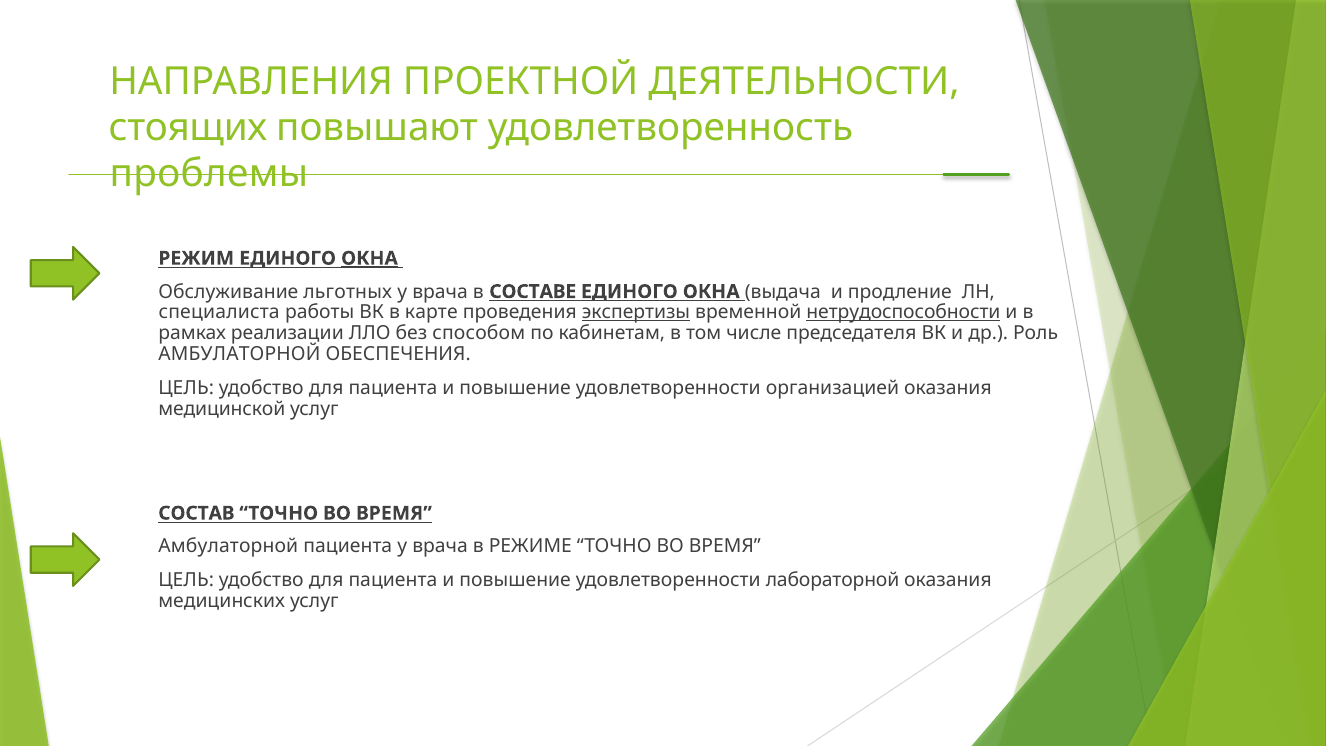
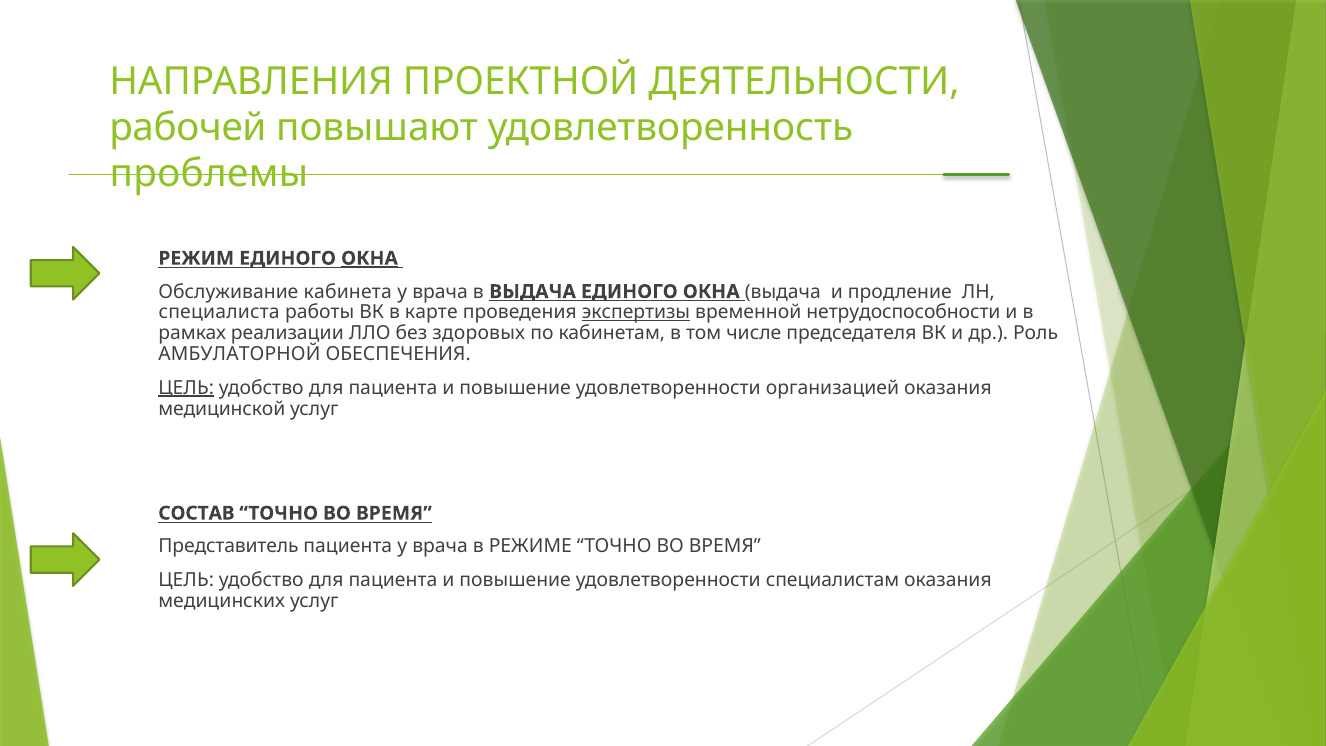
стоящих: стоящих -> рабочей (188, 128)
льготных: льготных -> кабинета (348, 292)
в СОСТАВЕ: СОСТАВЕ -> ВЫДАЧА (533, 292)
нетрудоспособности underline: present -> none (903, 313)
способом: способом -> здоровых (479, 333)
ЦЕЛЬ underline: none -> present (186, 388)
Амбулаторной: Амбулаторной -> Представитель (228, 546)
лабораторной: лабораторной -> специалистам (832, 580)
